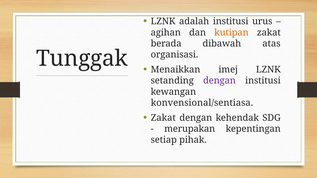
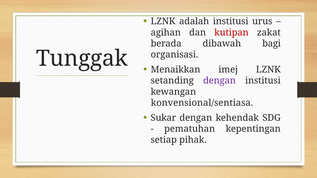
kutipan colour: orange -> red (231, 33)
atas: atas -> bagi (272, 44)
Zakat: Zakat -> Sukar (163, 118)
merupakan: merupakan -> pematuhan (190, 129)
